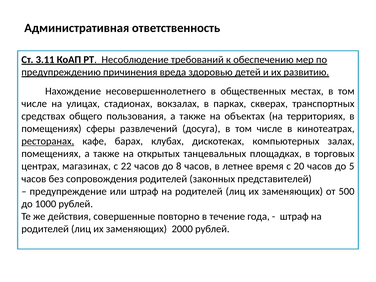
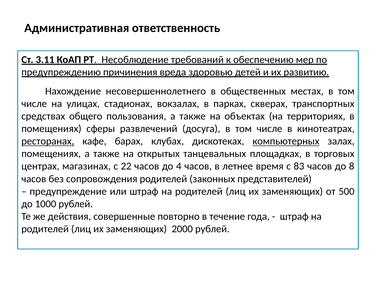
компьютерных underline: none -> present (286, 141)
8: 8 -> 4 (179, 166)
20: 20 -> 83 (299, 166)
5: 5 -> 8 (352, 166)
